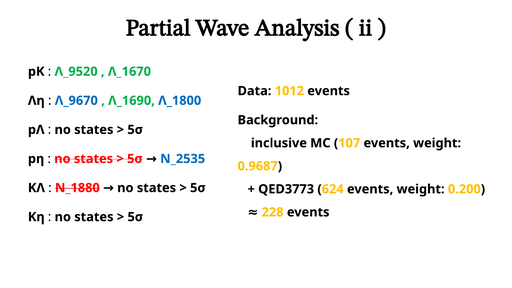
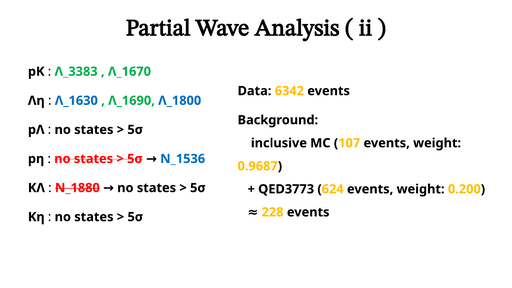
Λ_9520: Λ_9520 -> Λ_3383 (76, 72)
1012: 1012 -> 6342 (289, 91)
Λ_9670: Λ_9670 -> Λ_1630 (76, 101)
N_2535: N_2535 -> N_1536 (183, 159)
